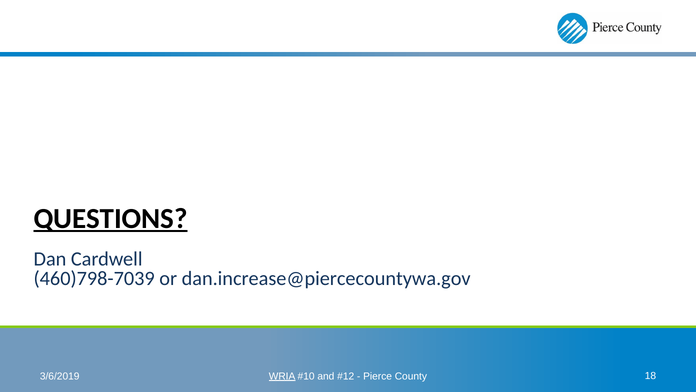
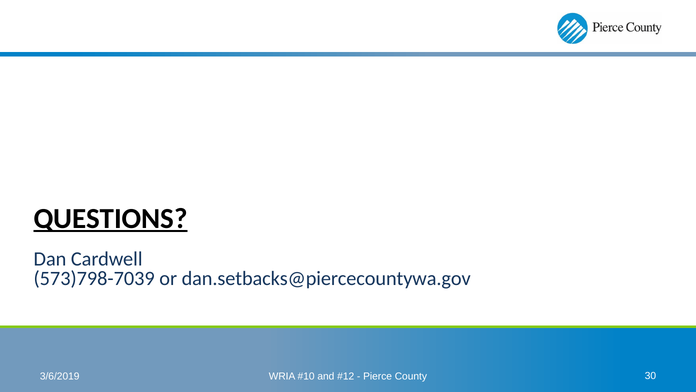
460)798-7039: 460)798-7039 -> 573)798-7039 (94, 278)
dan.increase@piercecountywa.gov: dan.increase@piercecountywa.gov -> dan.setbacks@piercecountywa.gov (326, 278)
WRIA underline: present -> none (282, 376)
18: 18 -> 30 (650, 376)
